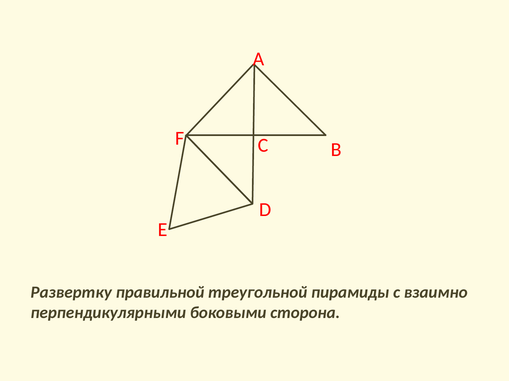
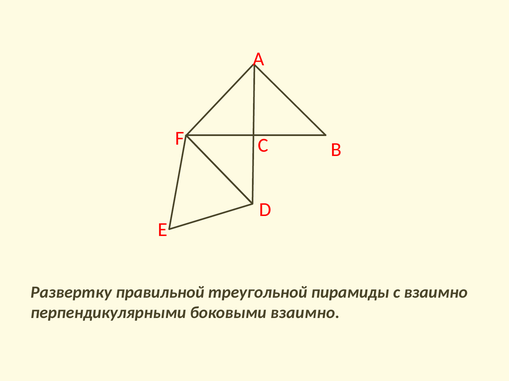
боковыми сторона: сторона -> взаимно (305, 313)
